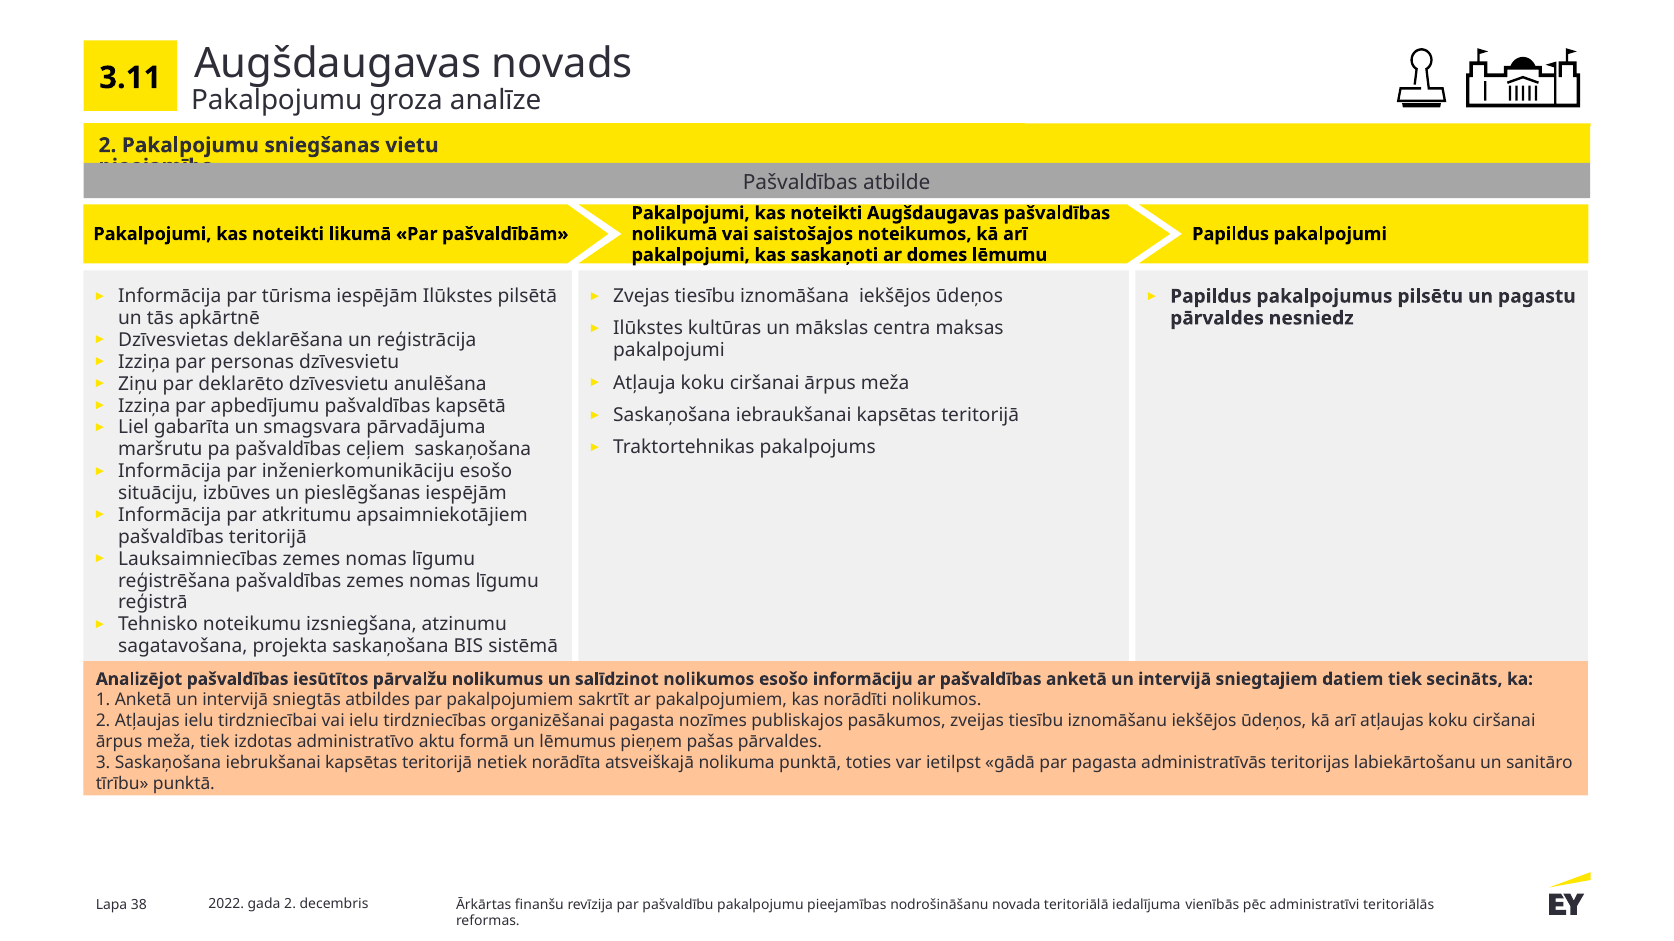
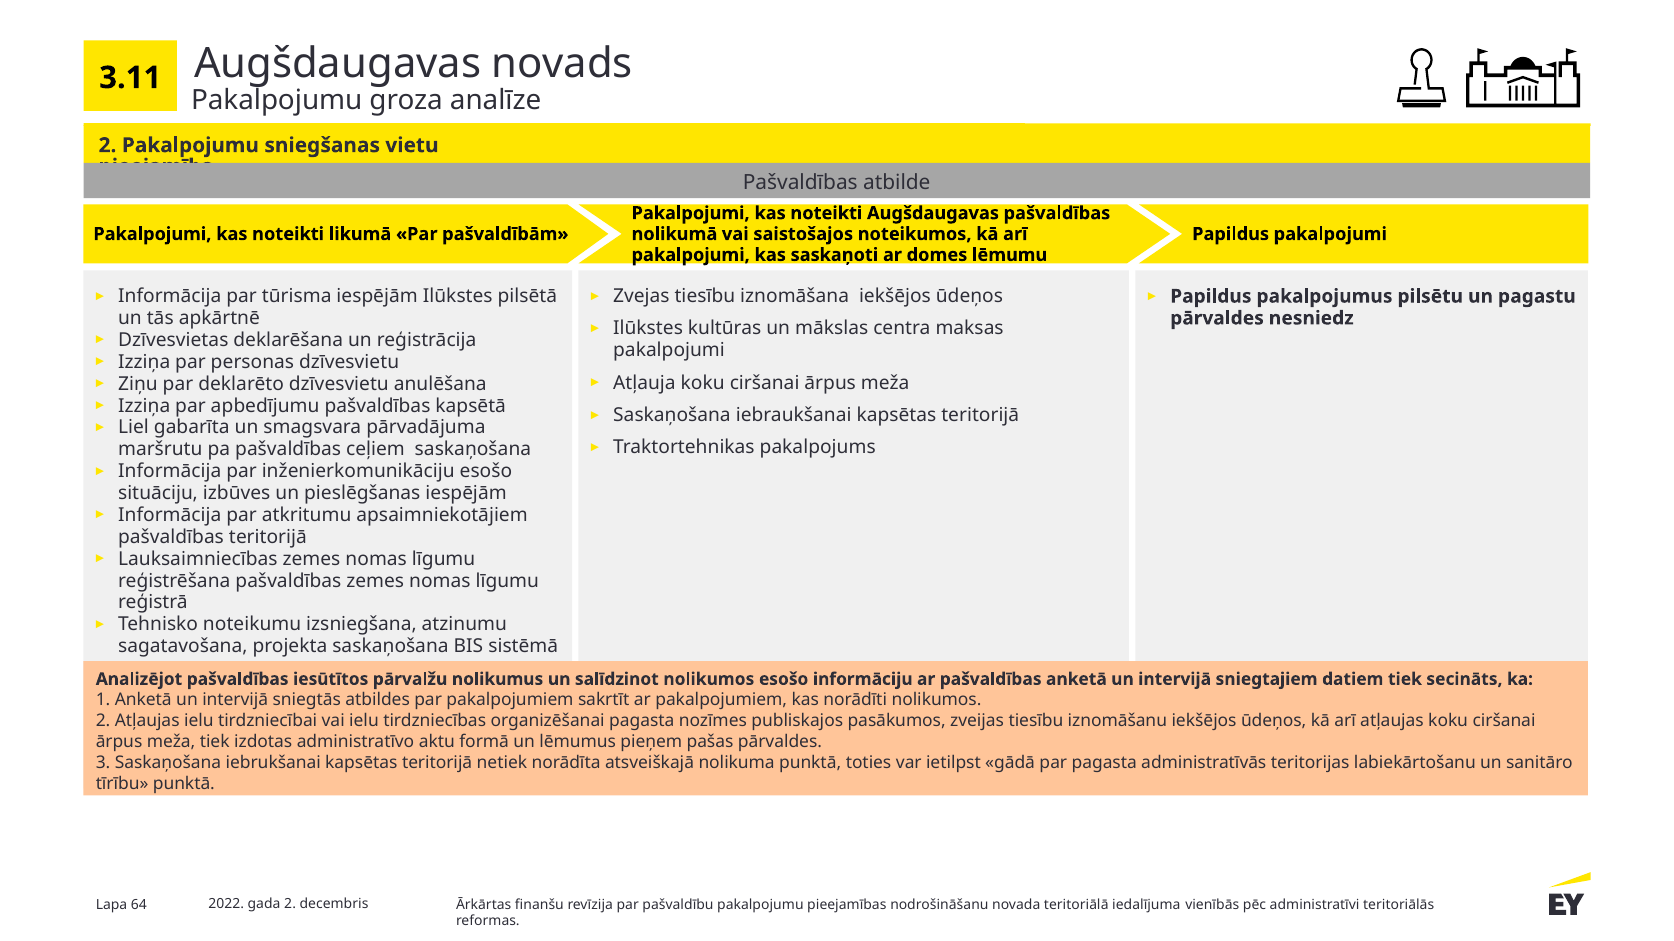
38: 38 -> 64 (139, 905)
